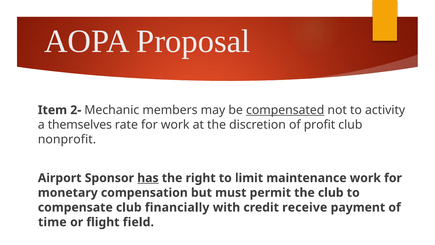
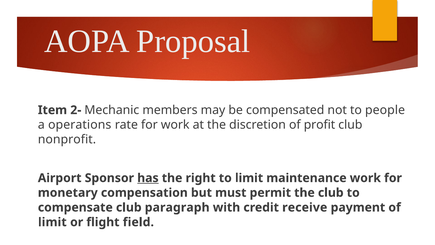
compensated underline: present -> none (285, 110)
activity: activity -> people (385, 110)
themselves: themselves -> operations (80, 125)
financially: financially -> paragraph (177, 207)
time: time -> limit (52, 222)
